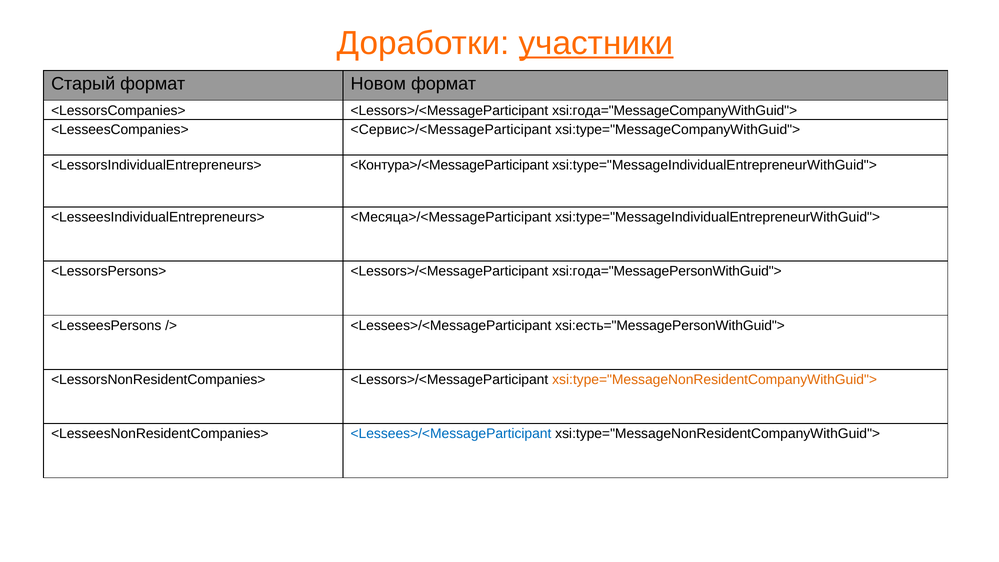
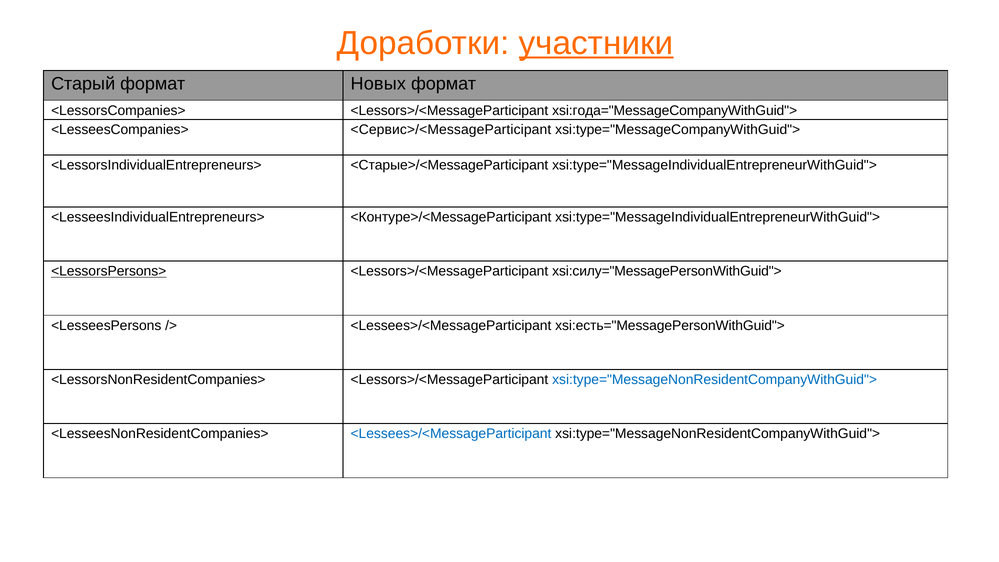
Новом: Новом -> Новых (378, 84)
<Контура>/<MessageParticipant: <Контура>/<MessageParticipant -> <Старые>/<MessageParticipant (449, 165)
<Месяца>/<MessageParticipant: <Месяца>/<MessageParticipant -> <Контуре>/<MessageParticipant (451, 217)
<LessorsPersons> underline: none -> present (109, 271)
xsi:года="MessagePersonWithGuid">: xsi:года="MessagePersonWithGuid"> -> xsi:силу="MessagePersonWithGuid"> (667, 271)
xsi:type="MessageNonResidentCompanyWithGuid"> colour: orange -> blue (715, 380)
